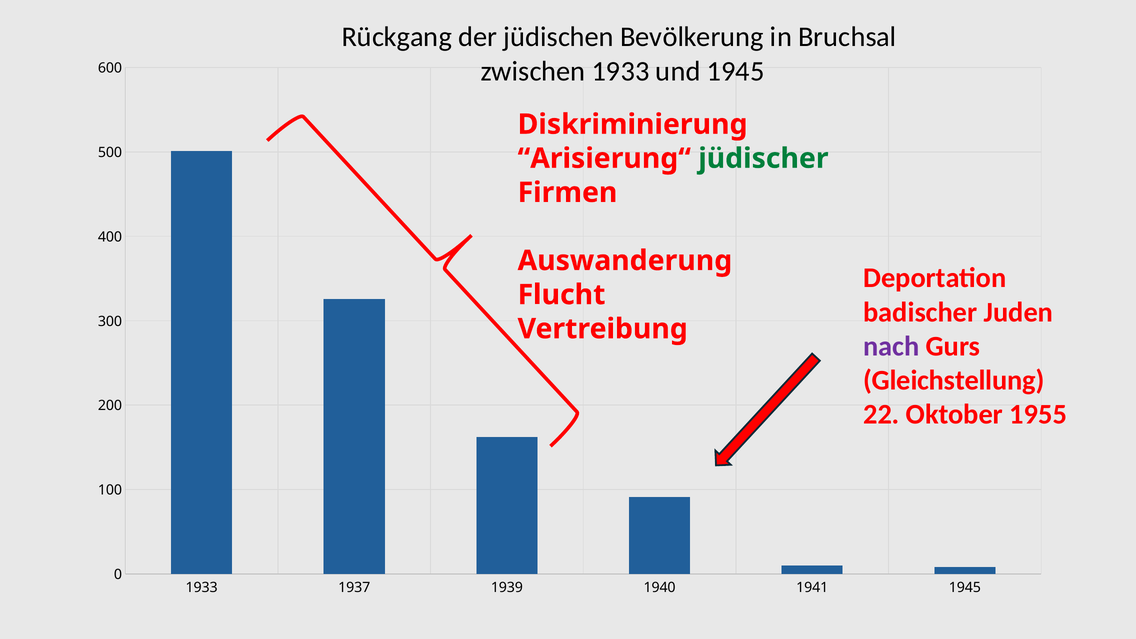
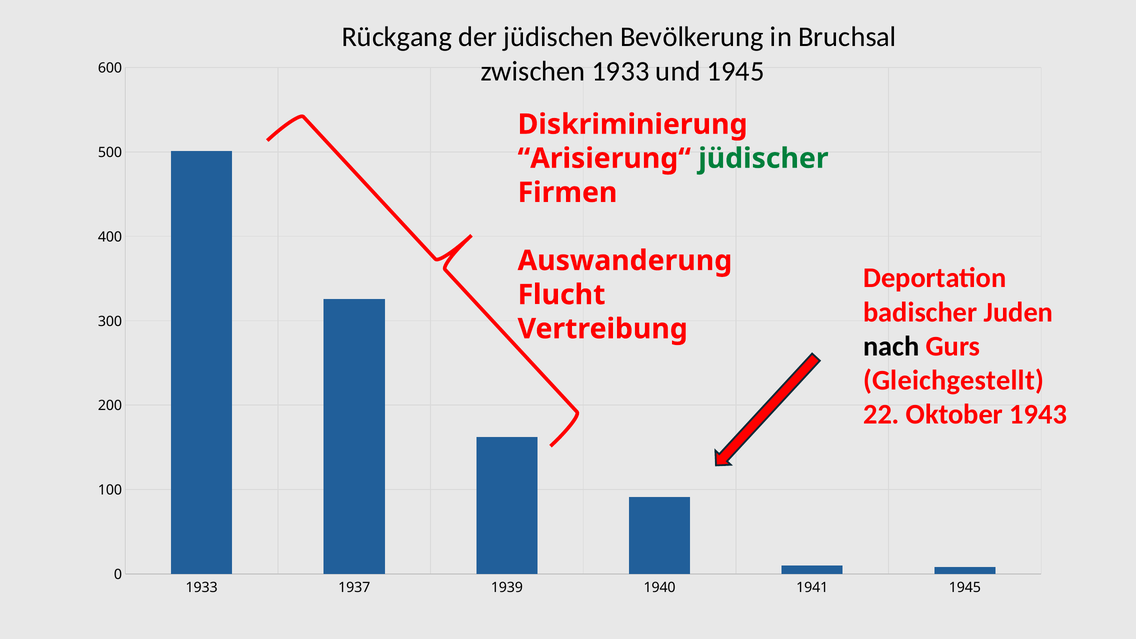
nach colour: purple -> black (891, 346)
Gleichstellung: Gleichstellung -> Gleichgestellt (954, 380)
1955: 1955 -> 1943 (1038, 414)
